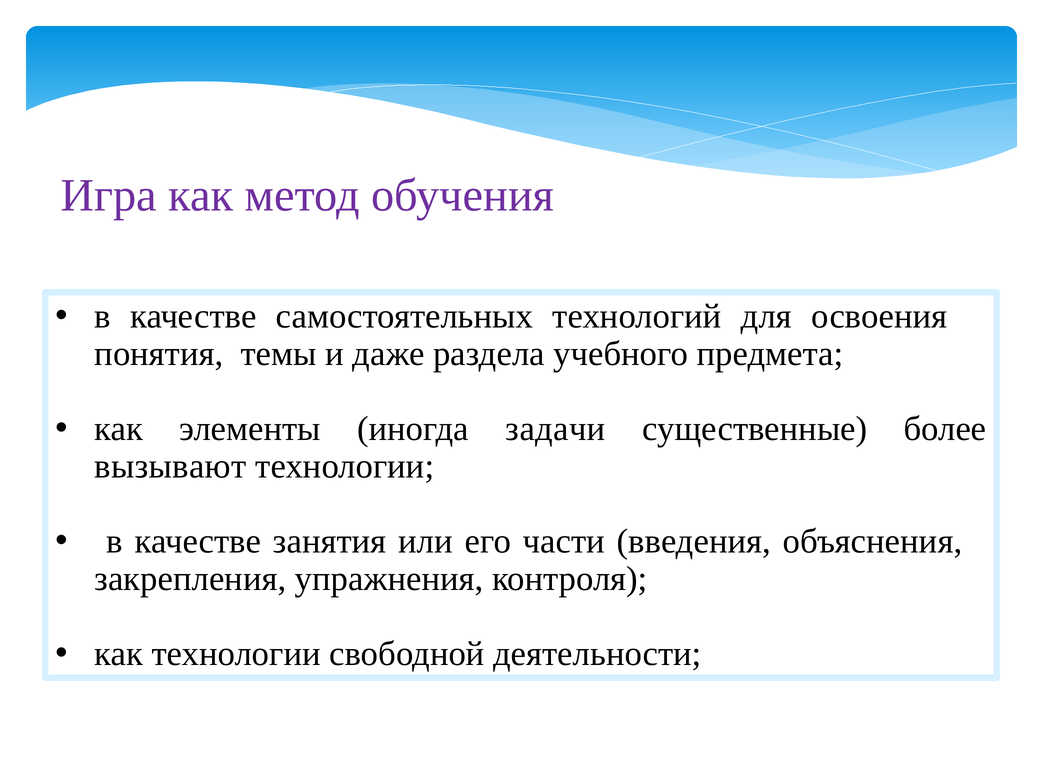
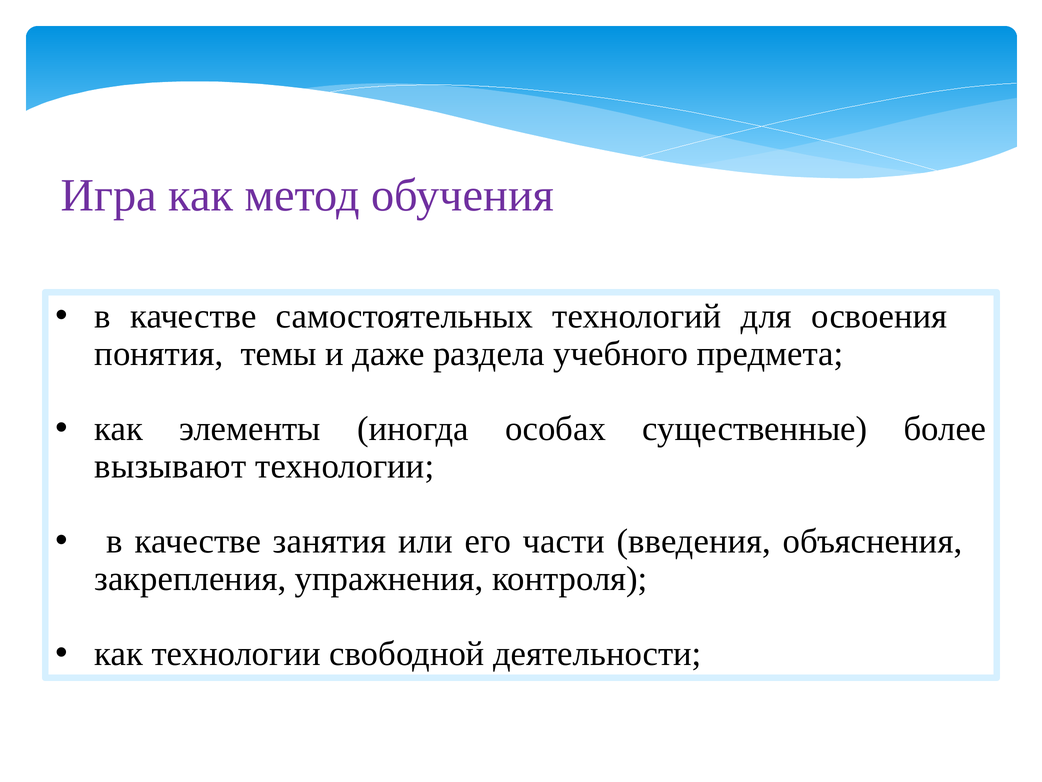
задачи: задачи -> особах (556, 428)
